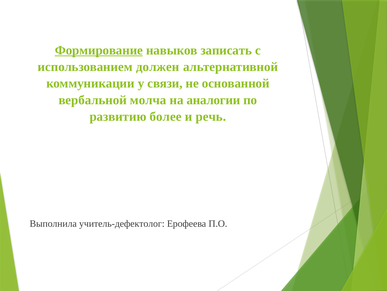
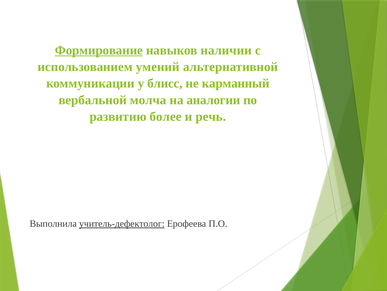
записать: записать -> наличии (226, 50)
должен: должен -> умений (158, 67)
связи: связи -> блисс (165, 83)
основанной: основанной -> карманный (236, 83)
учитель-дефектолог underline: none -> present (122, 223)
